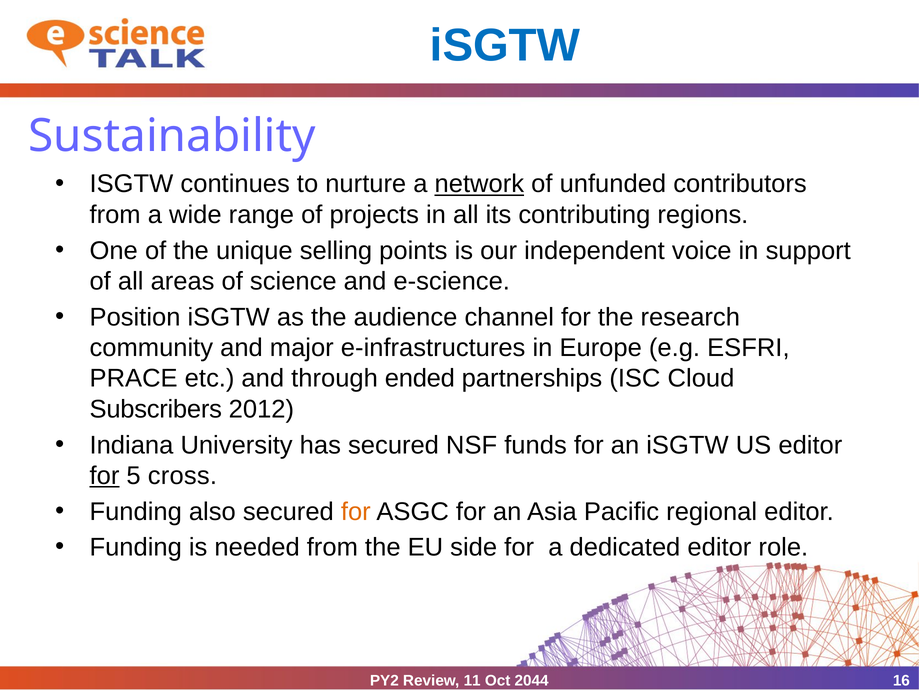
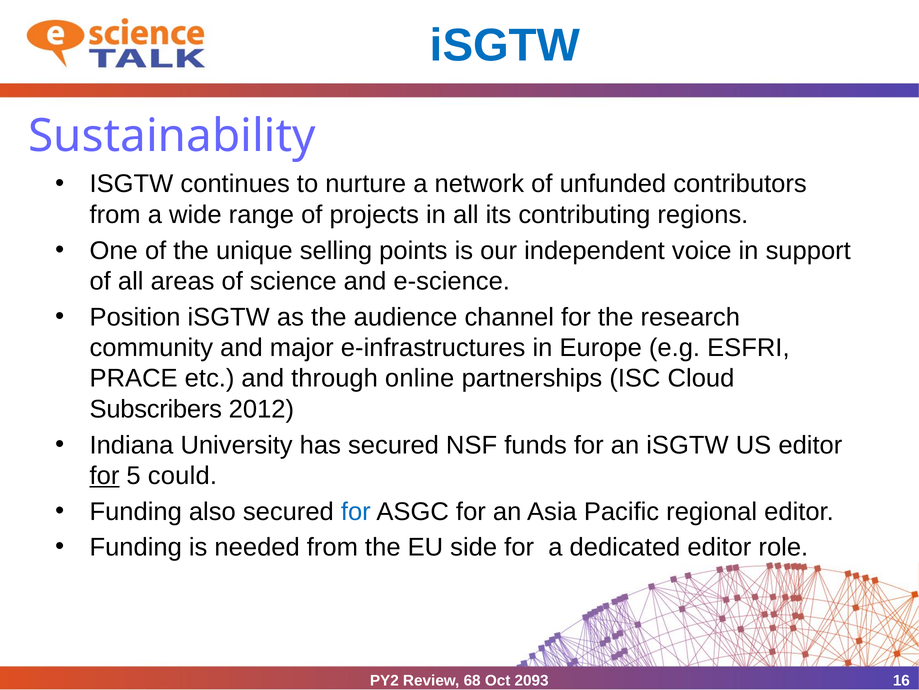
network underline: present -> none (479, 184)
ended: ended -> online (420, 378)
cross: cross -> could (182, 475)
for colour: orange -> blue (356, 511)
11: 11 -> 68 (472, 680)
2044: 2044 -> 2093 (532, 680)
